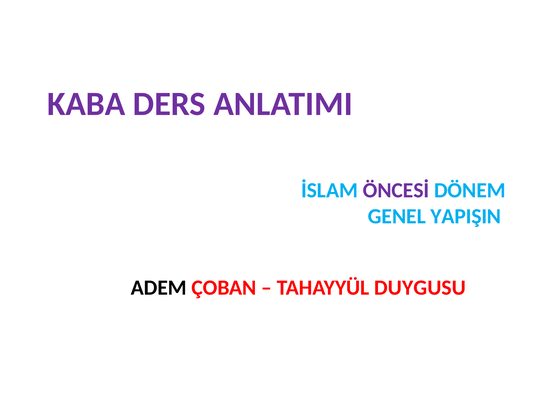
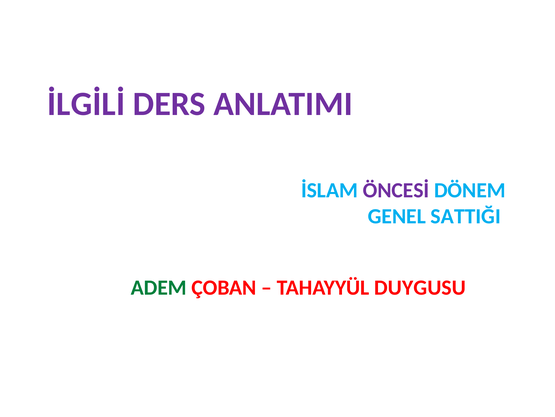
KABA: KABA -> İLGİLİ (86, 104)
YAPIŞIN: YAPIŞIN -> SATTIĞI (466, 216)
ADEM colour: black -> green (159, 287)
